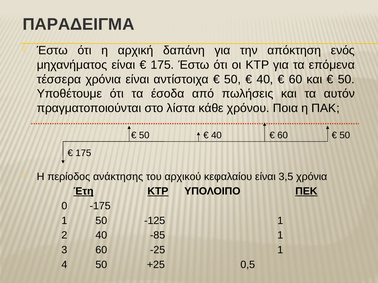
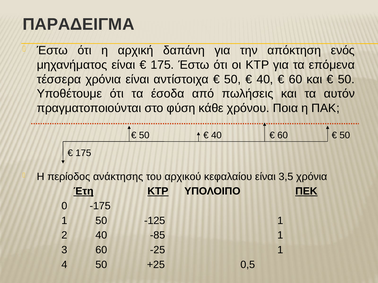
λίστα: λίστα -> φύση (181, 108)
